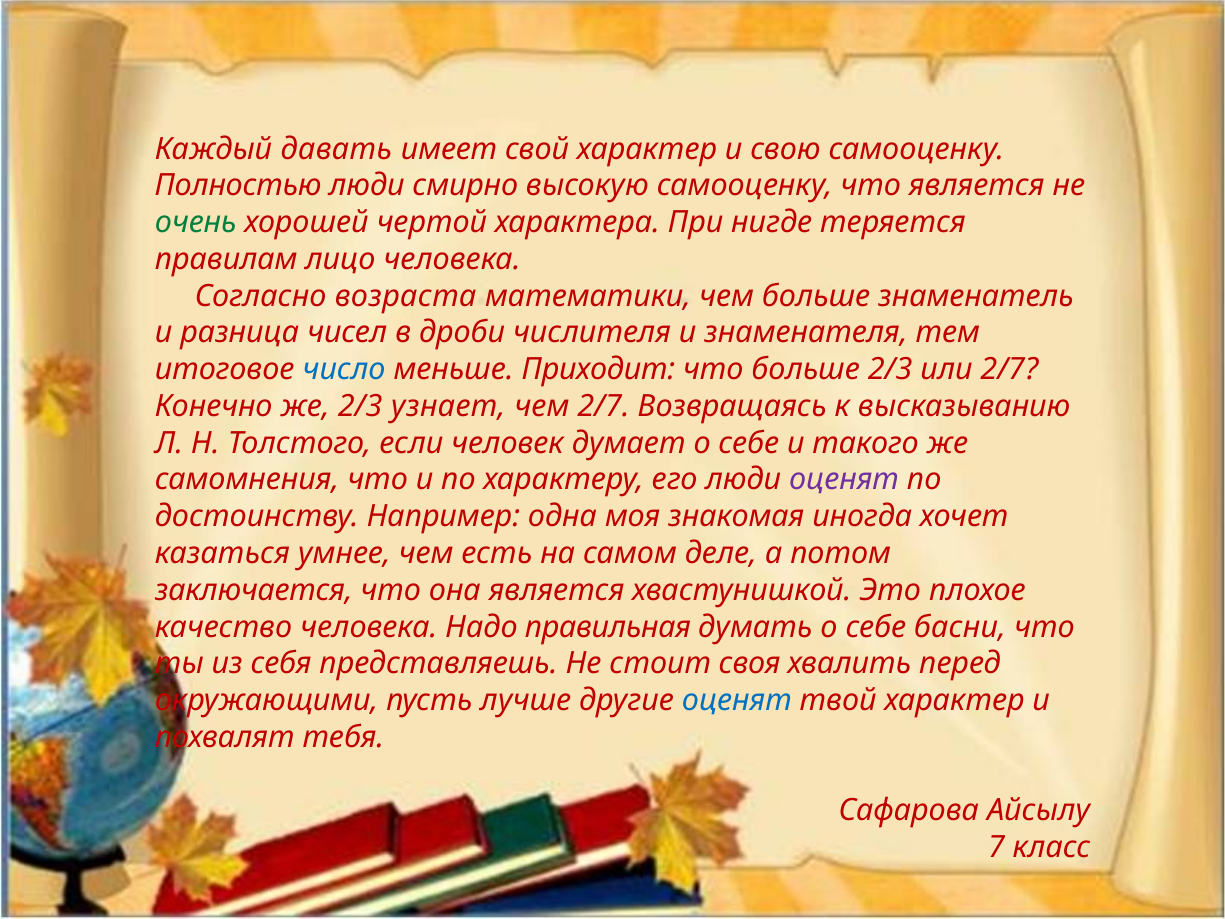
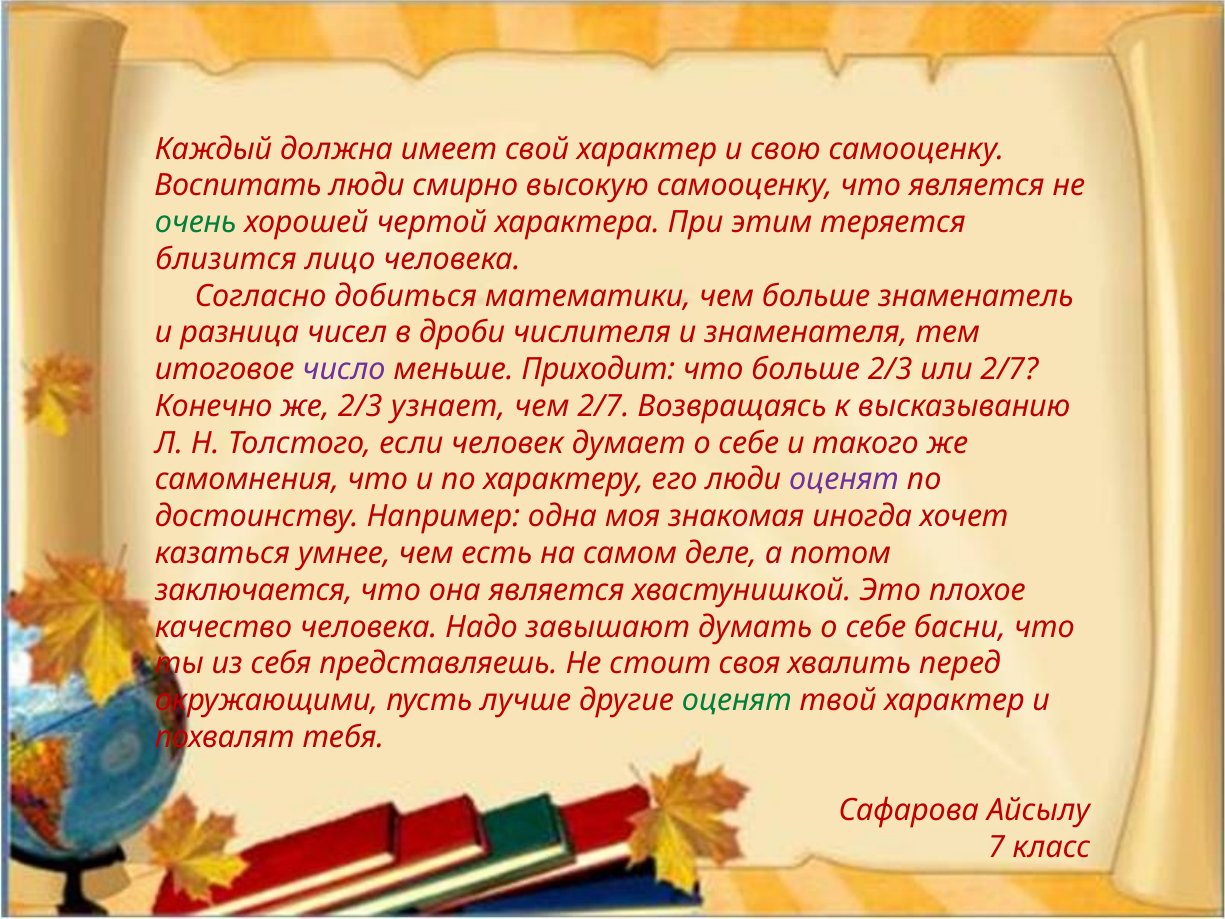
давать: давать -> должна (337, 149)
Полностью: Полностью -> Воспитать (238, 186)
нигде: нигде -> этим (772, 222)
правилам: правилам -> близится (226, 259)
возраста: возраста -> добиться (406, 296)
число colour: blue -> purple (344, 369)
правильная: правильная -> завышают (608, 627)
оценят colour: blue -> green (737, 700)
